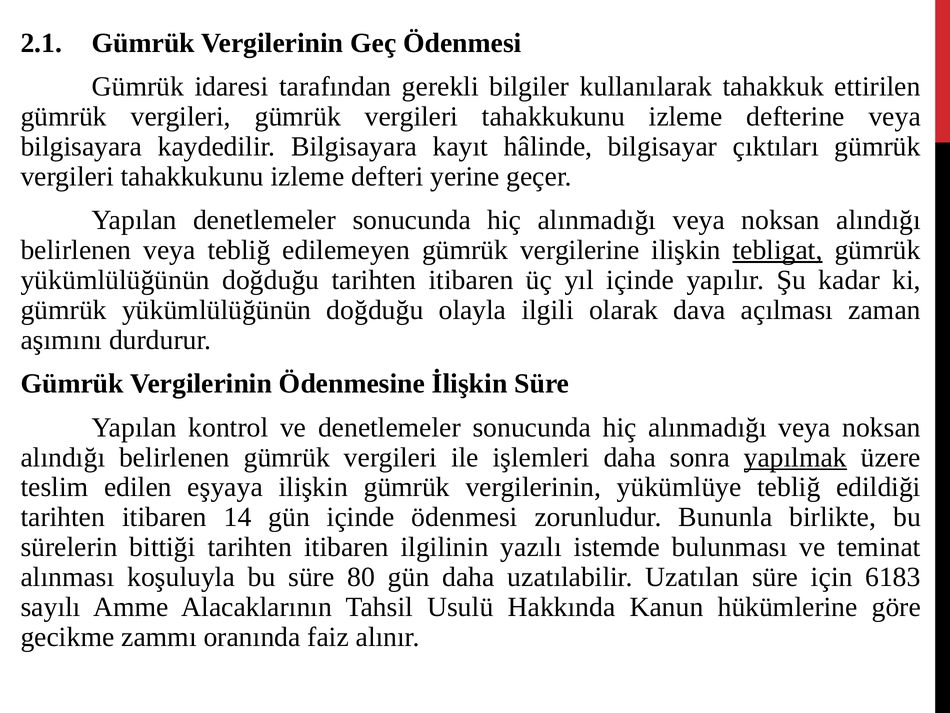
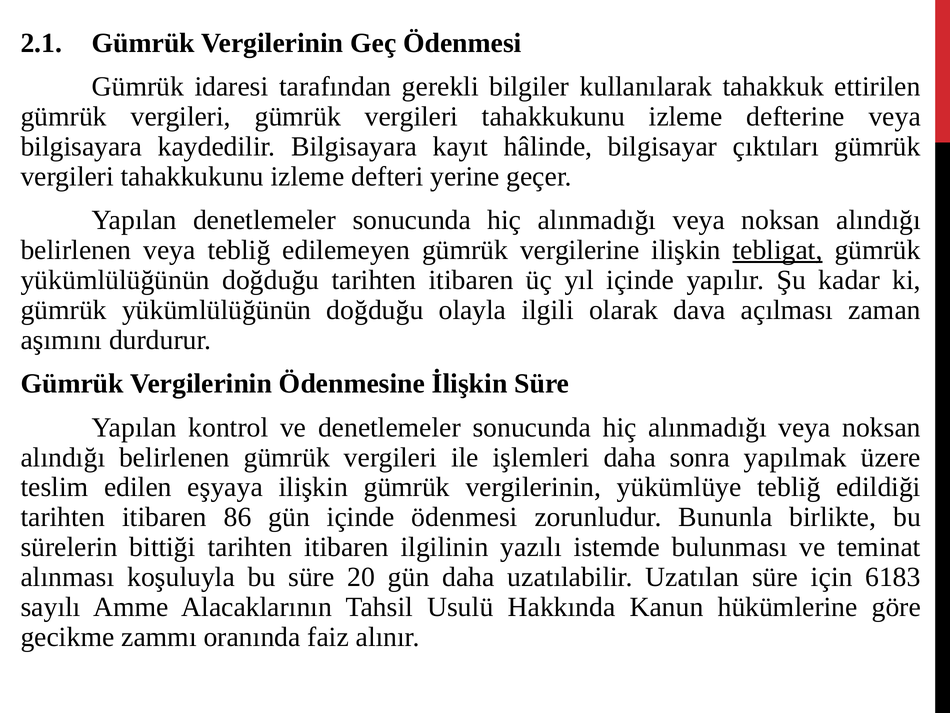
yapılmak underline: present -> none (795, 457)
14: 14 -> 86 (238, 517)
80: 80 -> 20 (361, 577)
